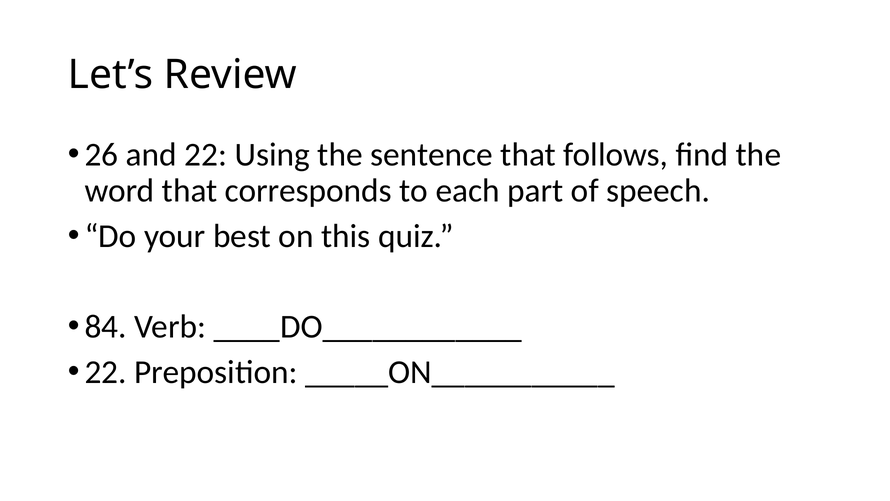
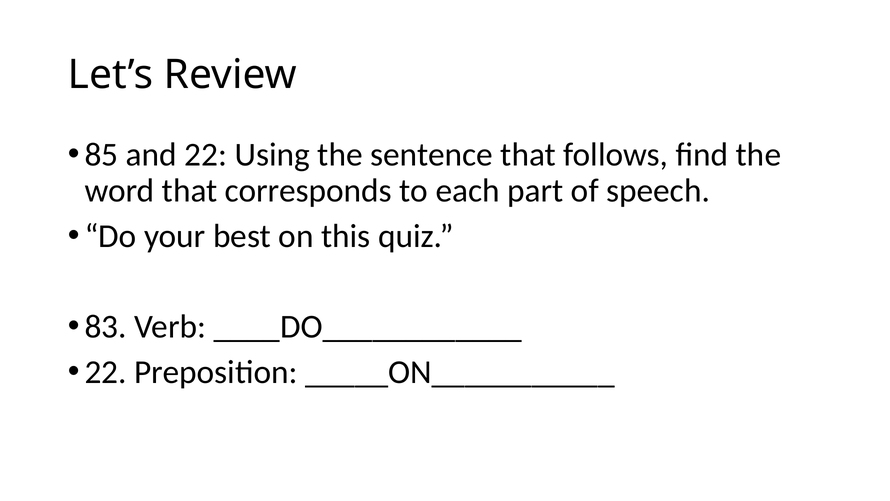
26: 26 -> 85 (101, 154)
84: 84 -> 83 (106, 326)
